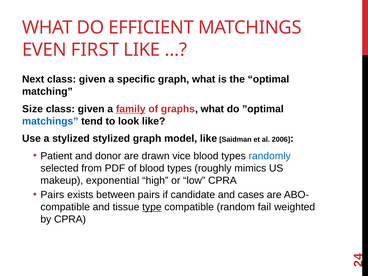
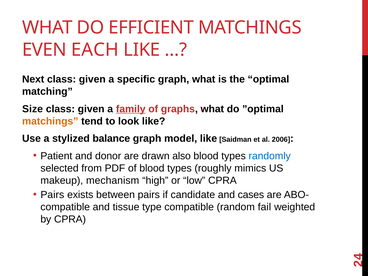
FIRST: FIRST -> EACH (95, 50)
matchings colour: blue -> orange (50, 121)
stylized stylized: stylized -> balance (111, 139)
vice: vice -> also (182, 156)
exponential: exponential -> mechanism (113, 180)
type underline: present -> none (152, 207)
